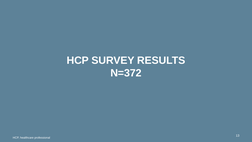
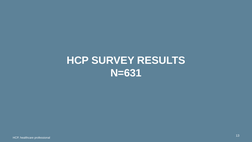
N=372: N=372 -> N=631 (126, 73)
